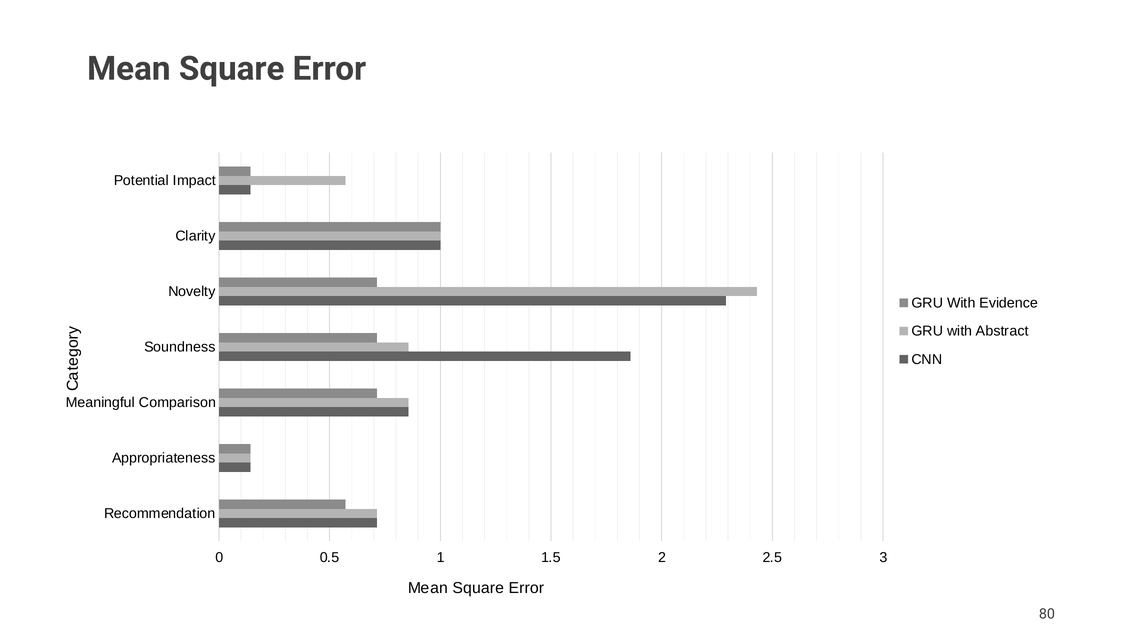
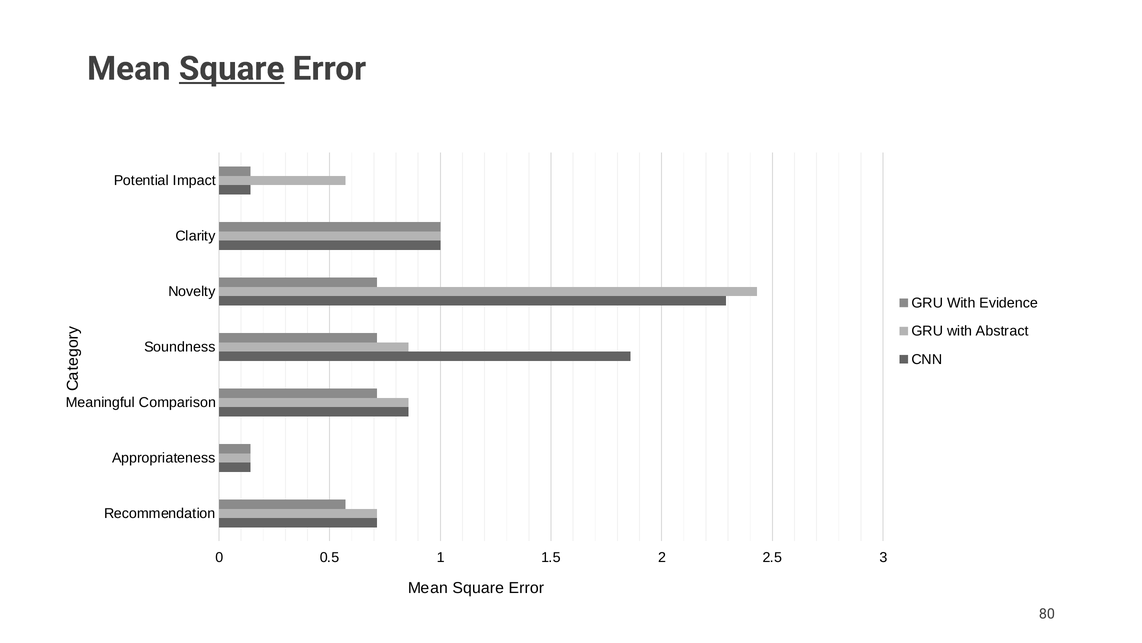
Square underline: none -> present (232, 69)
